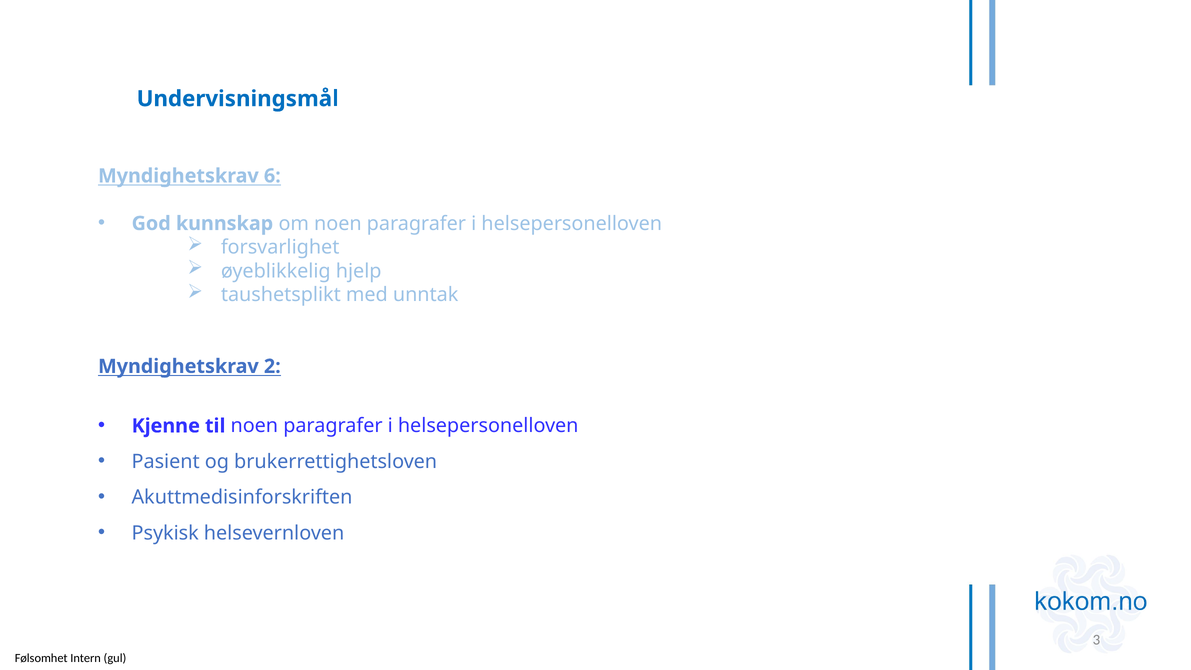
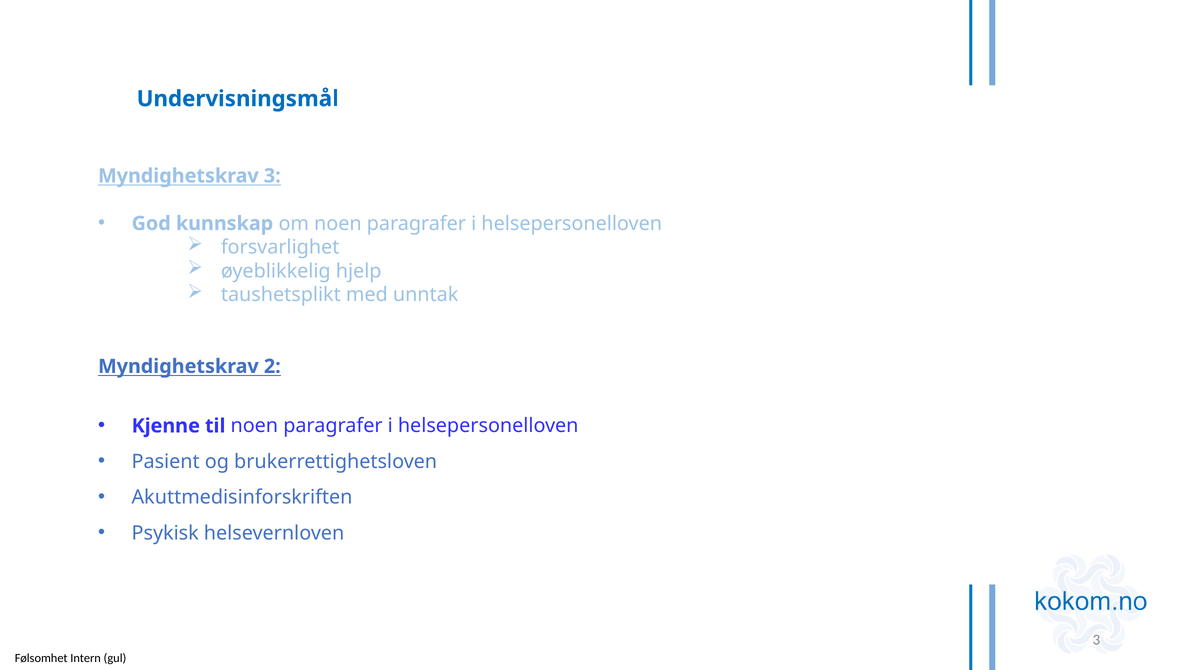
Myndighetskrav 6: 6 -> 3 (272, 176)
